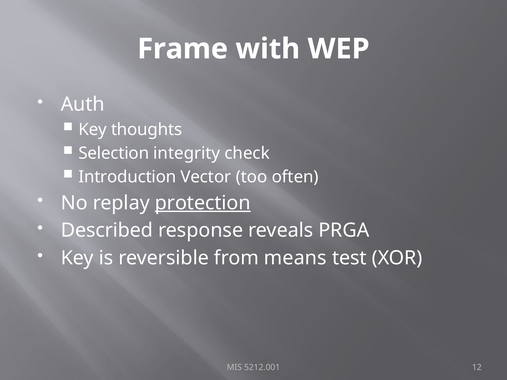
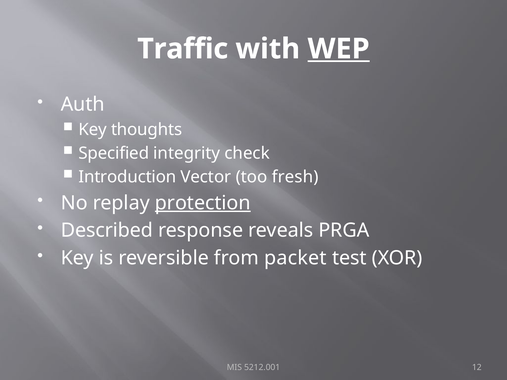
Frame: Frame -> Traffic (183, 49)
WEP underline: none -> present (339, 49)
Selection: Selection -> Specified (114, 153)
often: often -> fresh (295, 177)
means: means -> packet (295, 258)
